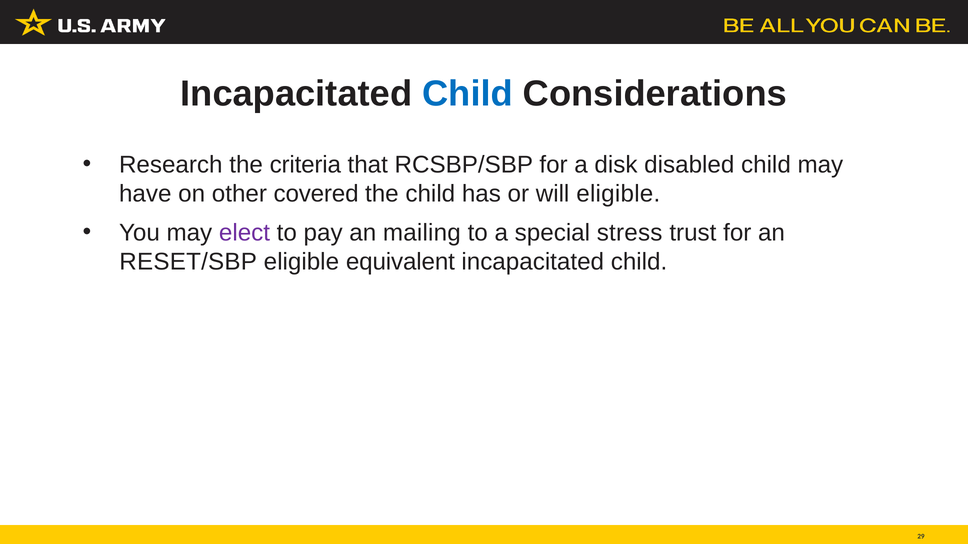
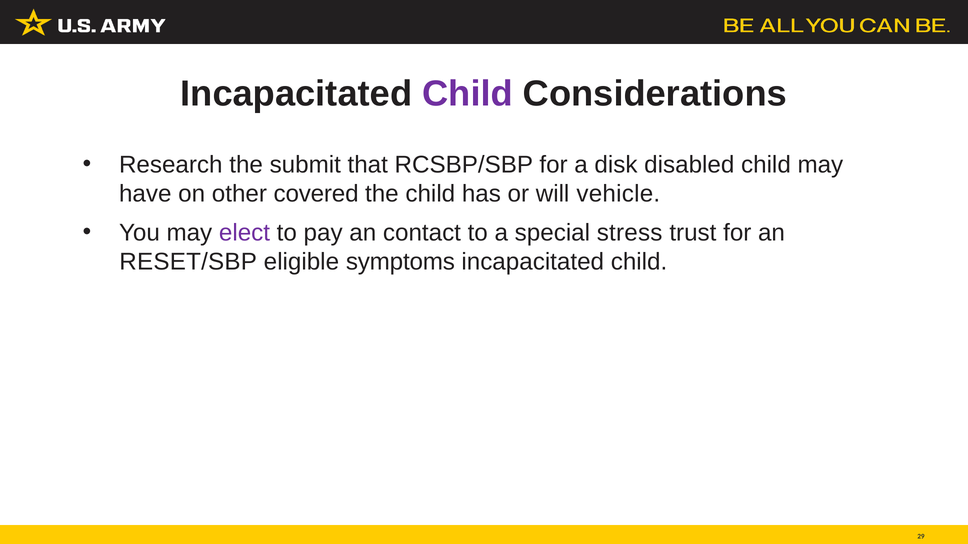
Child colour: blue -> purple (468, 94)
criteria: criteria -> submit (305, 165)
will eligible: eligible -> vehicle (618, 194)
mailing: mailing -> contact (422, 233)
equivalent: equivalent -> symptoms (400, 262)
